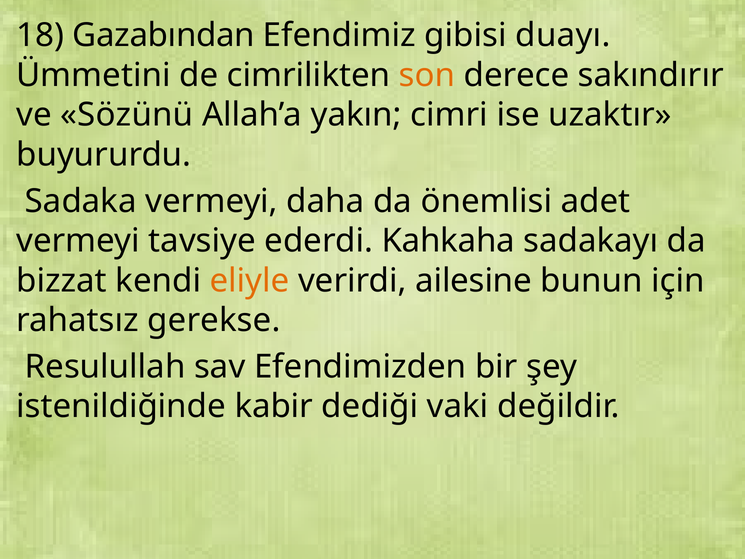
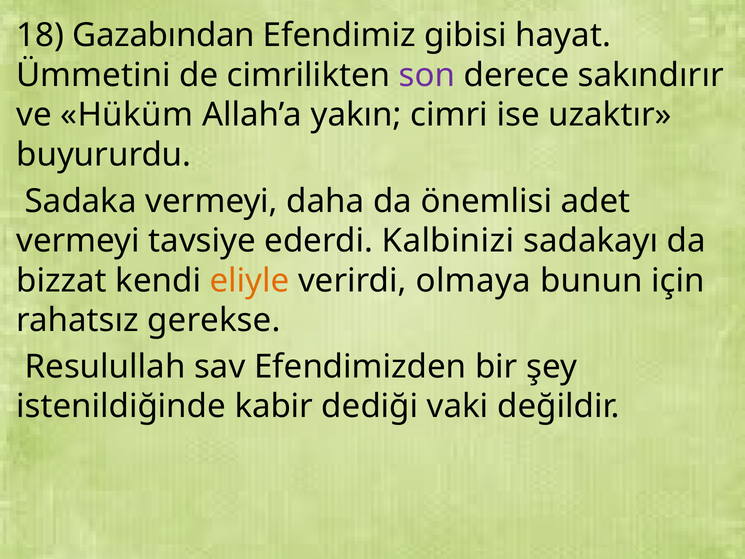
duayı: duayı -> hayat (563, 35)
son colour: orange -> purple (427, 75)
Sözünü: Sözünü -> Hüküm (127, 115)
Kahkaha: Kahkaha -> Kalbinizi (448, 241)
ailesine: ailesine -> olmaya (473, 281)
